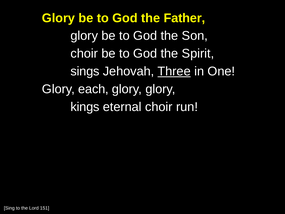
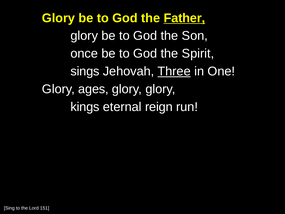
Father underline: none -> present (184, 18)
choir: choir -> once (84, 54)
each: each -> ages (93, 89)
eternal choir: choir -> reign (159, 107)
